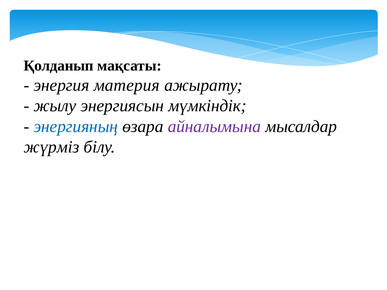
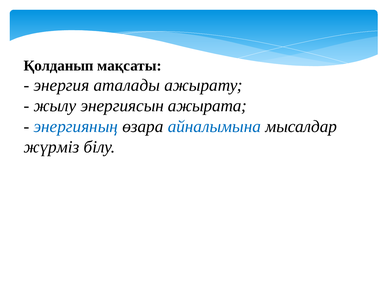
материя: материя -> аталады (127, 85)
мүмкіндік: мүмкіндік -> ажырата (207, 106)
айналымына colour: purple -> blue (214, 126)
